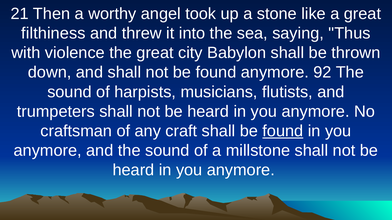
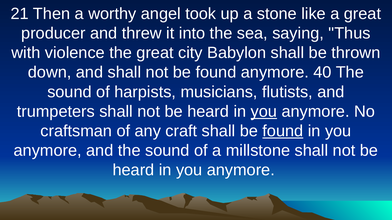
filthiness: filthiness -> producer (53, 33)
92: 92 -> 40 (322, 72)
you underline: none -> present (264, 112)
